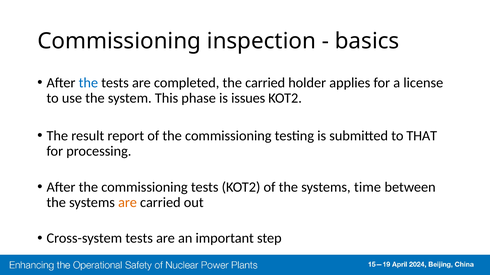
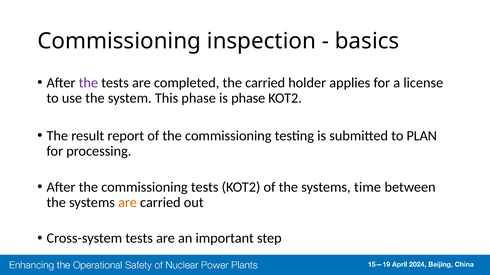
the colour: blue -> purple (88, 83)
is issues: issues -> phase (248, 98)
THAT: THAT -> PLAN (422, 136)
